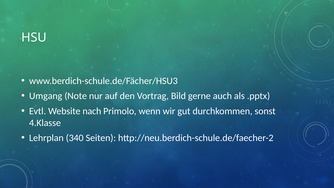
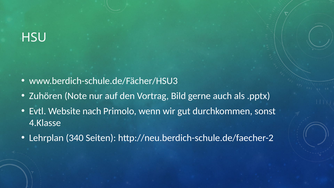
Umgang: Umgang -> Zuhören (46, 96)
